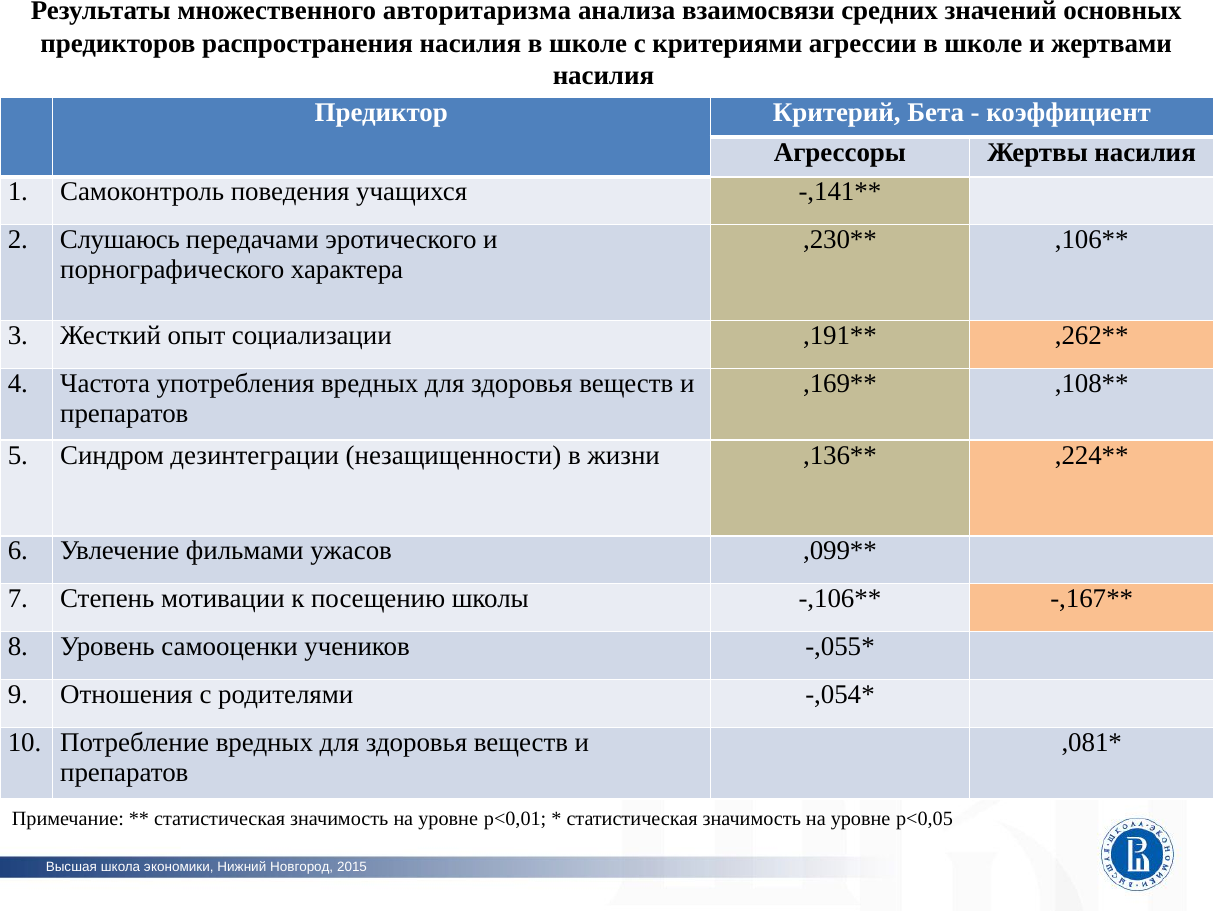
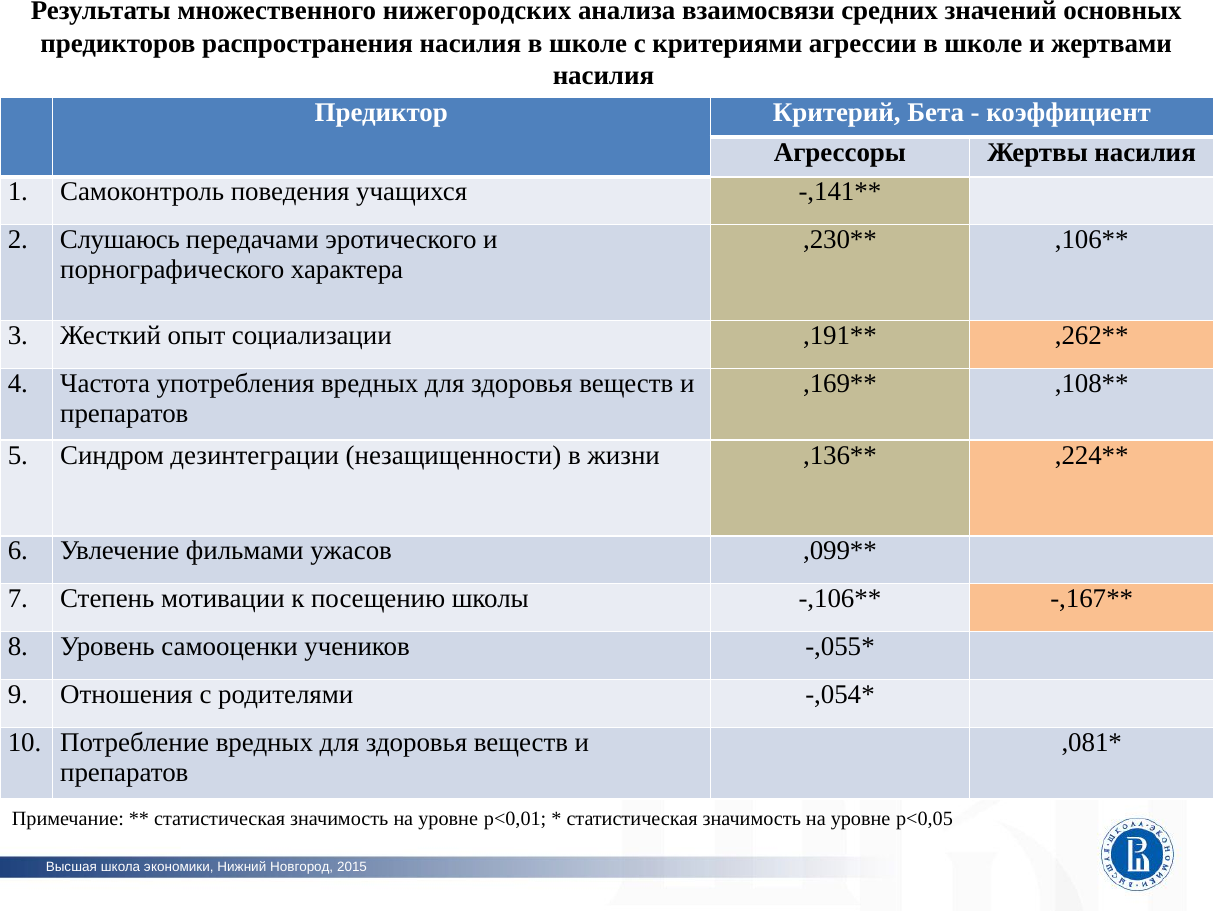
авторитаризма: авторитаризма -> нижегородских (477, 11)
